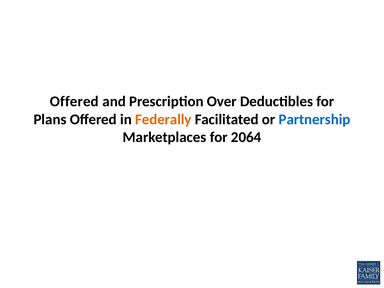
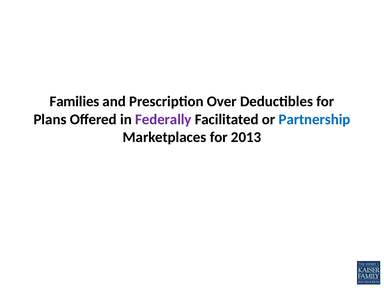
Offered: Offered -> Families (74, 101)
Federally colour: orange -> purple (163, 119)
2064: 2064 -> 2013 (246, 137)
